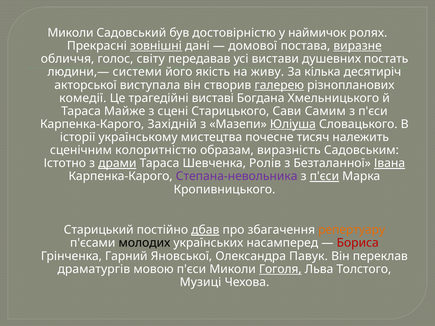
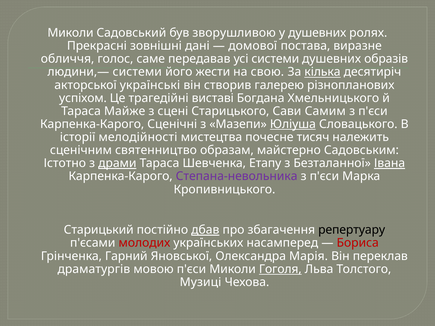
достовірністю: достовірністю -> зворушливою (234, 33)
у наймичок: наймичок -> душевних (317, 33)
зовнішні underline: present -> none (156, 46)
виразне underline: present -> none (358, 46)
світу: світу -> саме (151, 59)
усі вистави: вистави -> системи (275, 59)
постать: постать -> образів (386, 59)
якість: якість -> жести (213, 72)
живу: живу -> свою (267, 72)
кілька underline: none -> present (322, 72)
виступала: виступала -> українські (150, 85)
галерею underline: present -> none (279, 85)
комедії: комедії -> успіхом (83, 98)
Західній: Західній -> Сценічні (172, 124)
українському: українському -> мелодійності (138, 137)
колоритністю: колоритністю -> святенництво (156, 150)
виразність: виразність -> майстерно (289, 150)
Ролів: Ролів -> Етапу (265, 163)
п'єси underline: present -> none (324, 176)
репертуару colour: orange -> black (352, 230)
молодих colour: black -> red (144, 243)
Павук: Павук -> Марія (309, 256)
